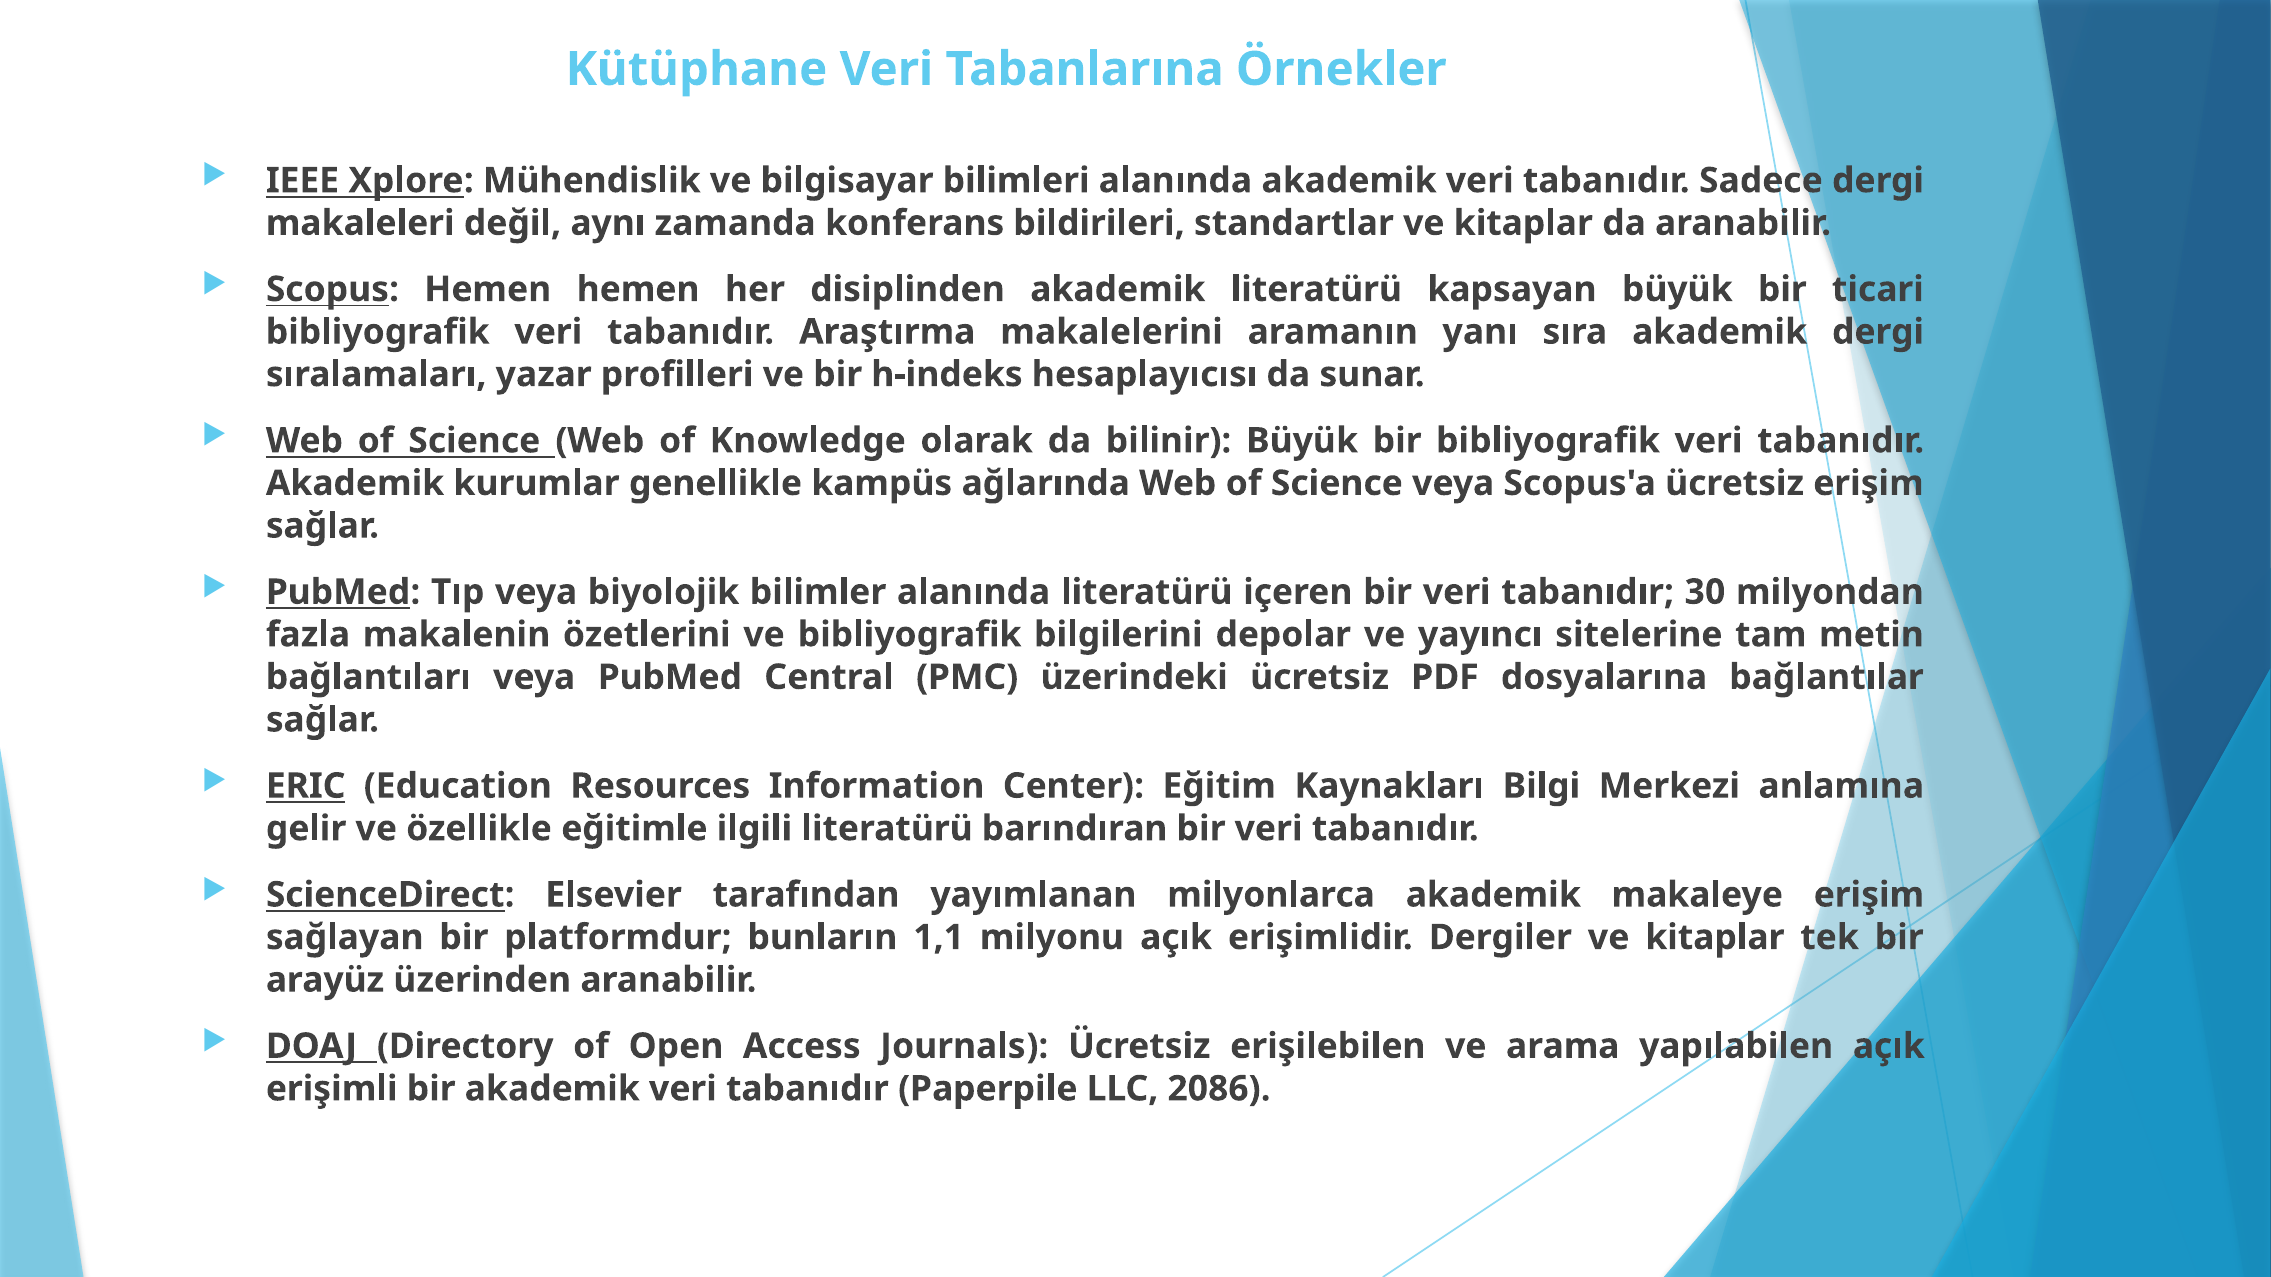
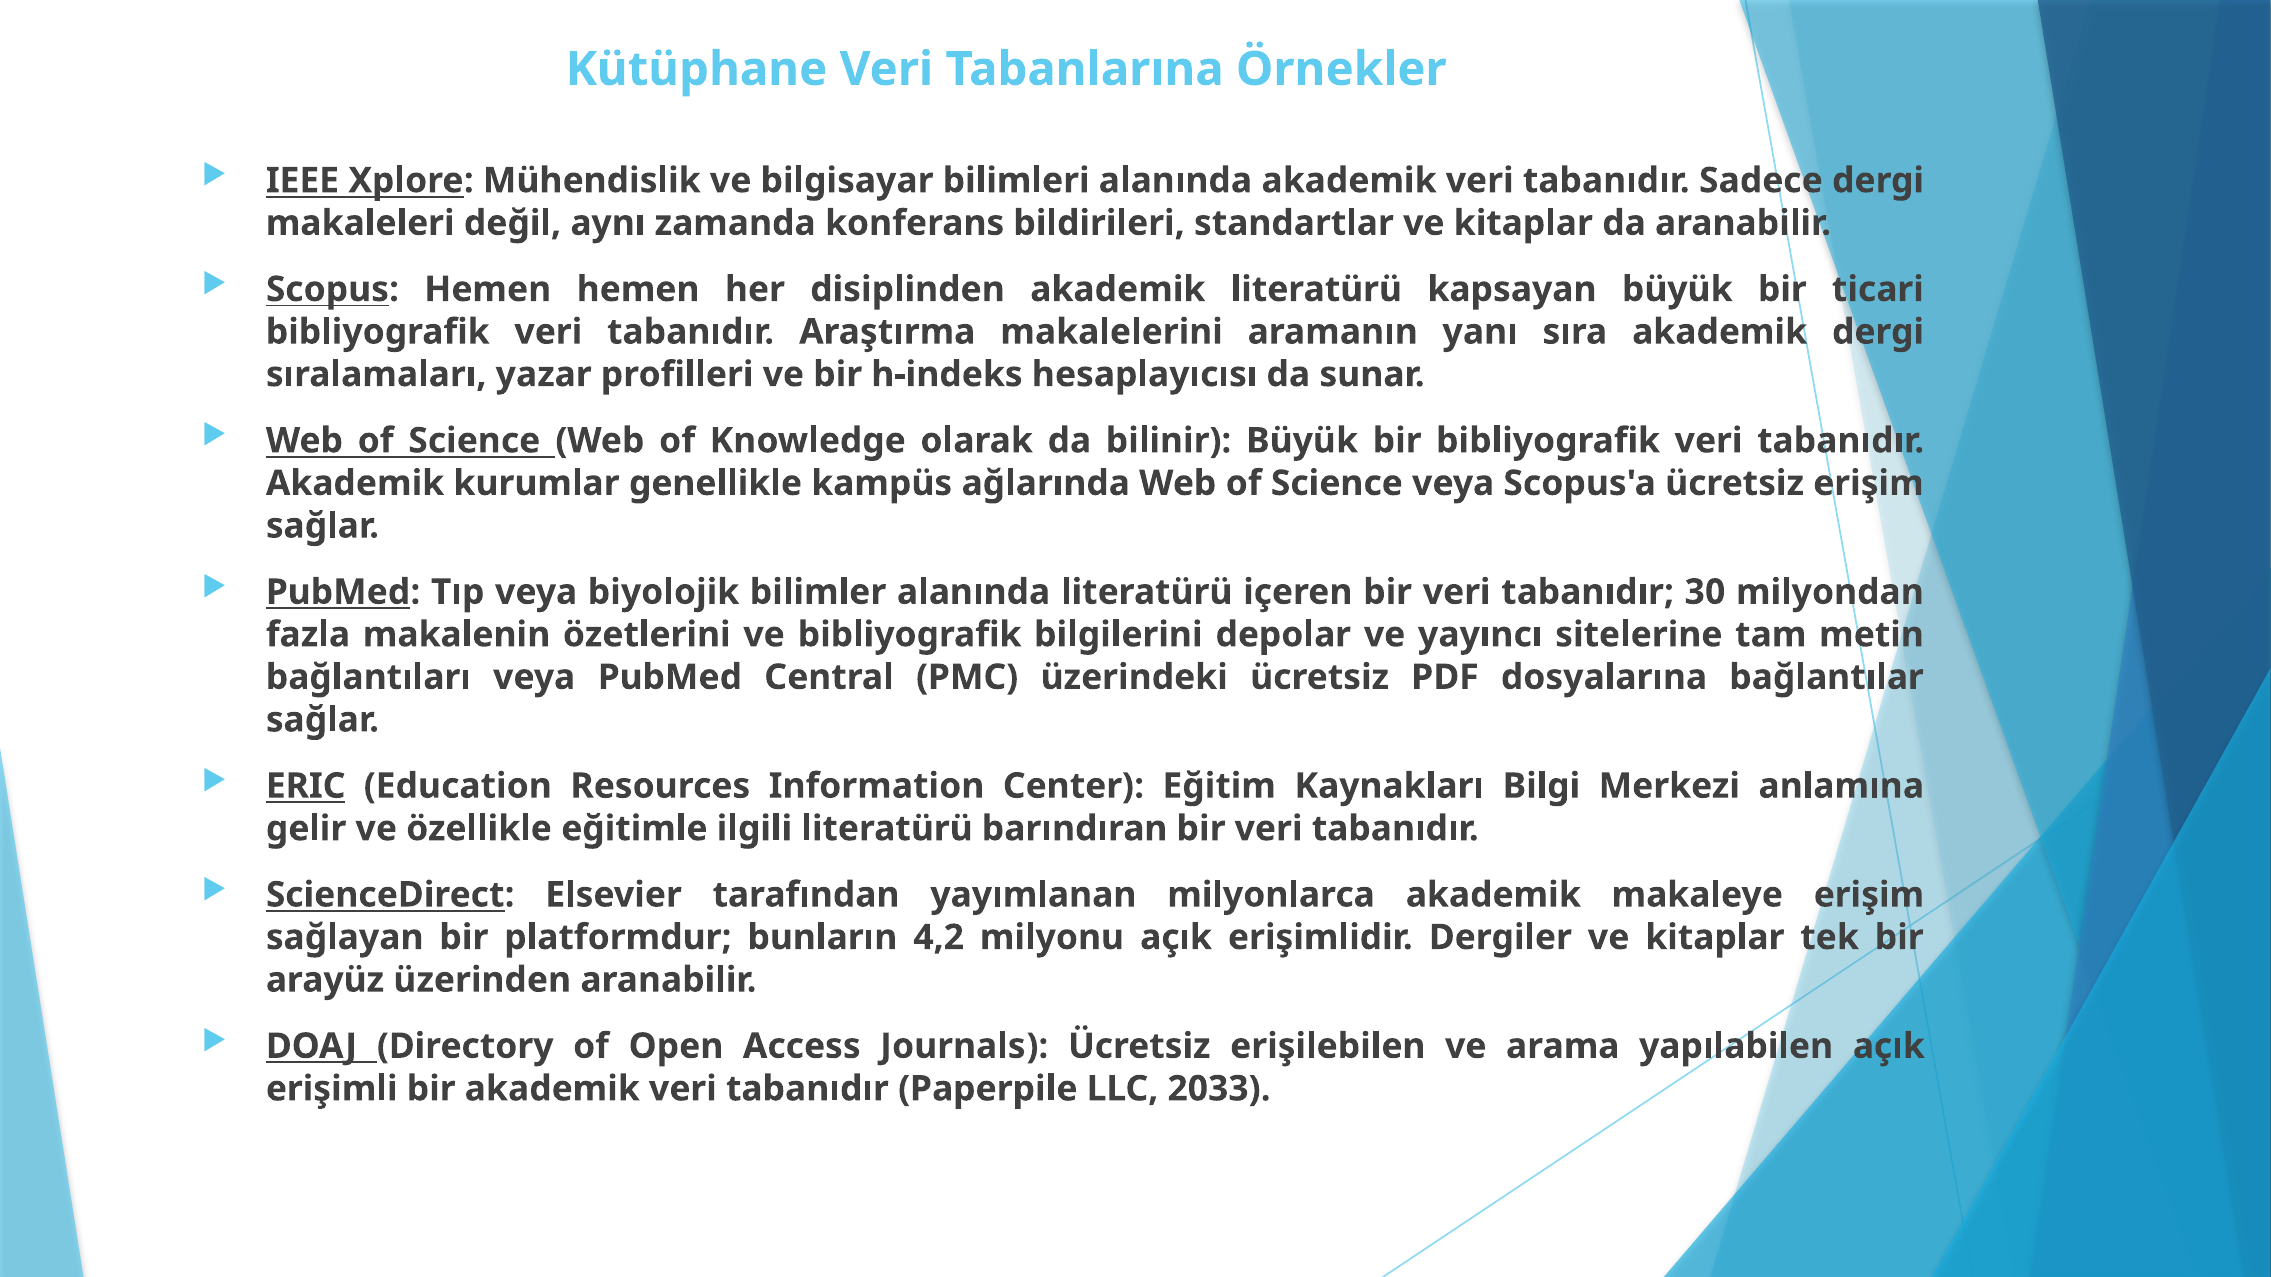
1,1: 1,1 -> 4,2 (939, 938)
2086: 2086 -> 2033 (1219, 1089)
